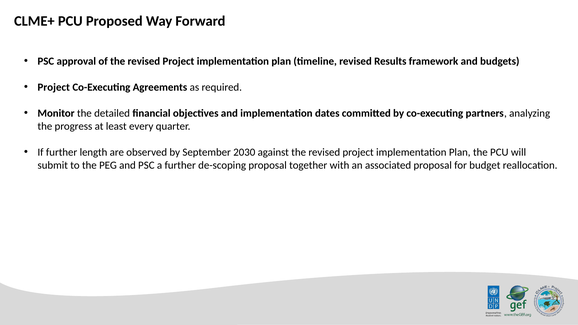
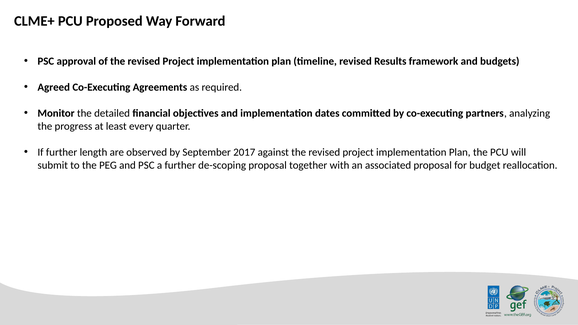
Project: Project -> Agreed (54, 87)
2030: 2030 -> 2017 (244, 152)
